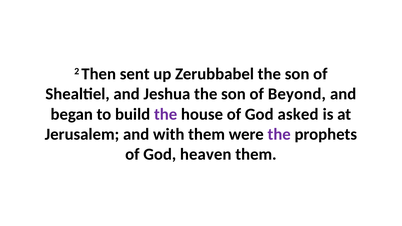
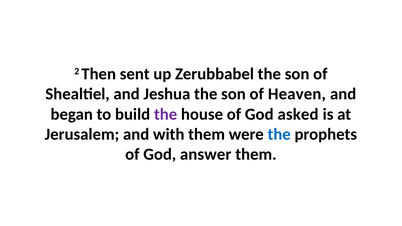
Beyond: Beyond -> Heaven (297, 94)
the colour: purple -> blue (279, 134)
heaven: heaven -> answer (206, 154)
